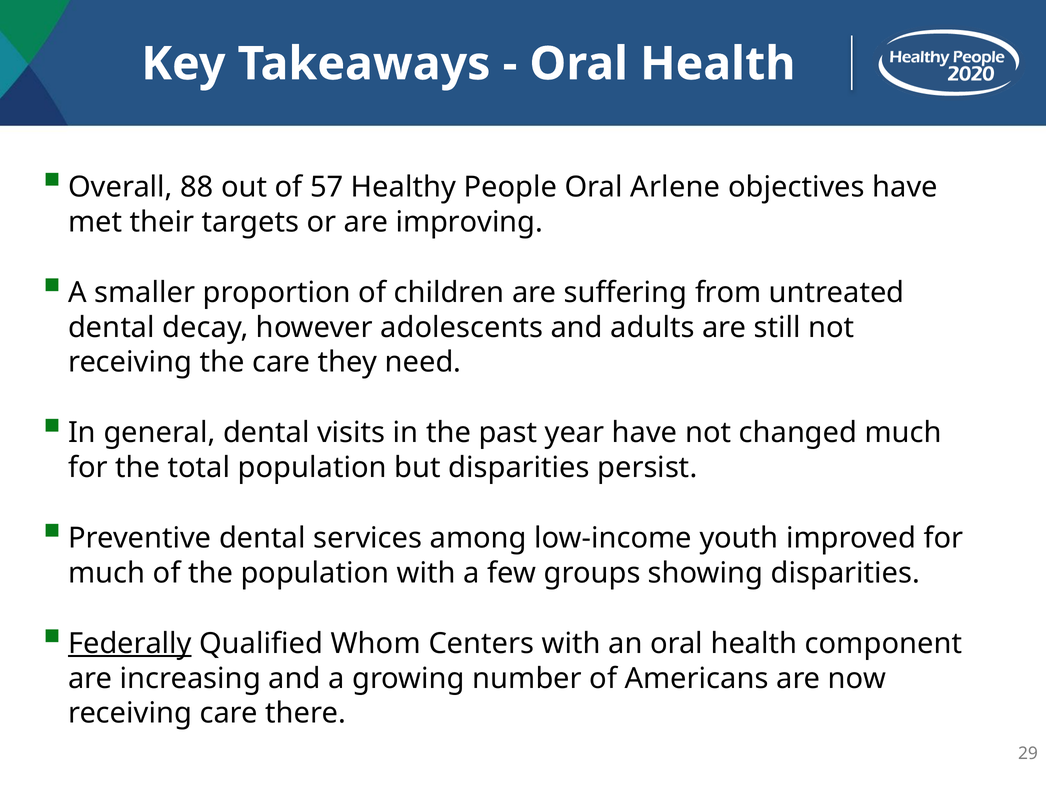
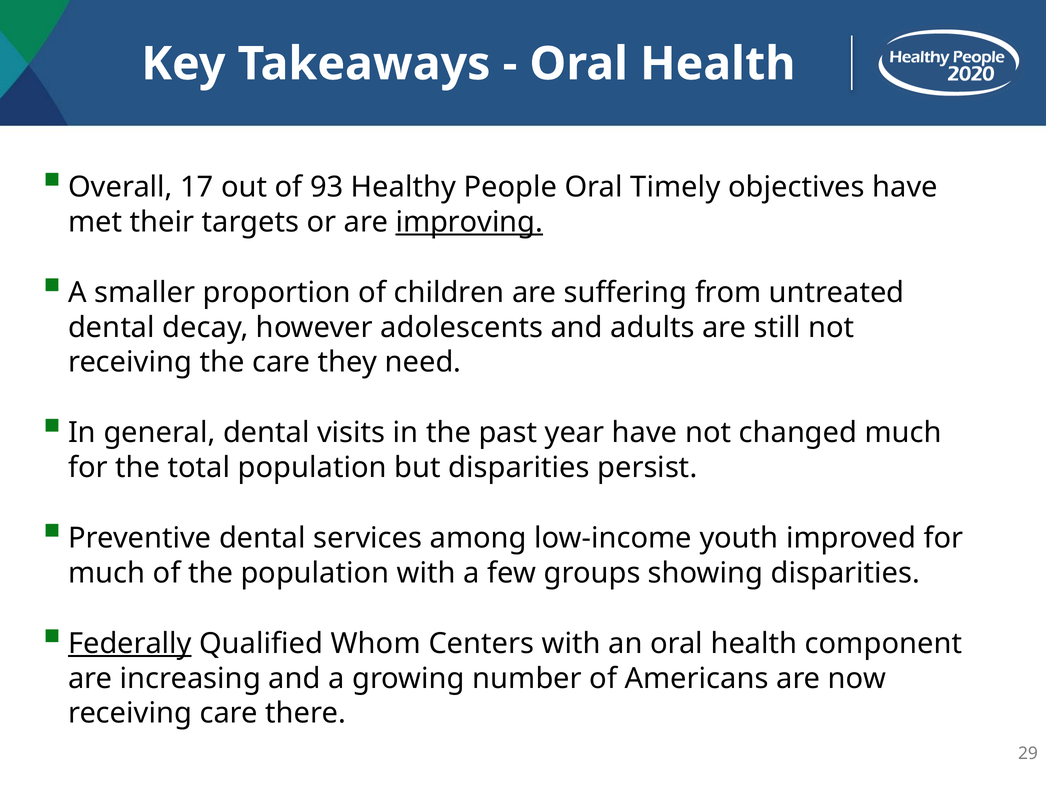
88: 88 -> 17 (197, 187)
57: 57 -> 93 (327, 187)
Arlene: Arlene -> Timely (675, 187)
improving underline: none -> present (469, 222)
